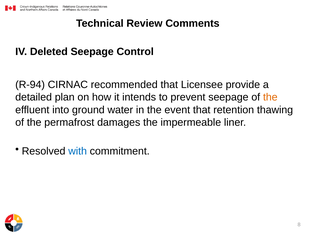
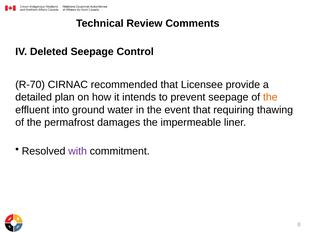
R-94: R-94 -> R-70 (30, 84)
retention: retention -> requiring (234, 110)
with colour: blue -> purple (78, 151)
